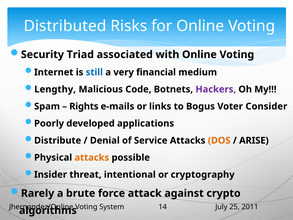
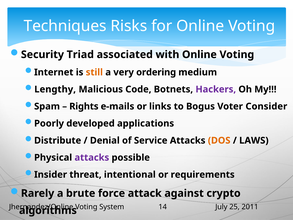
Distributed: Distributed -> Techniques (65, 26)
still colour: blue -> orange (94, 72)
financial: financial -> ordering (156, 72)
ARISE: ARISE -> LAWS (254, 140)
attacks colour: orange -> purple (92, 157)
cryptography: cryptography -> requirements (203, 174)
